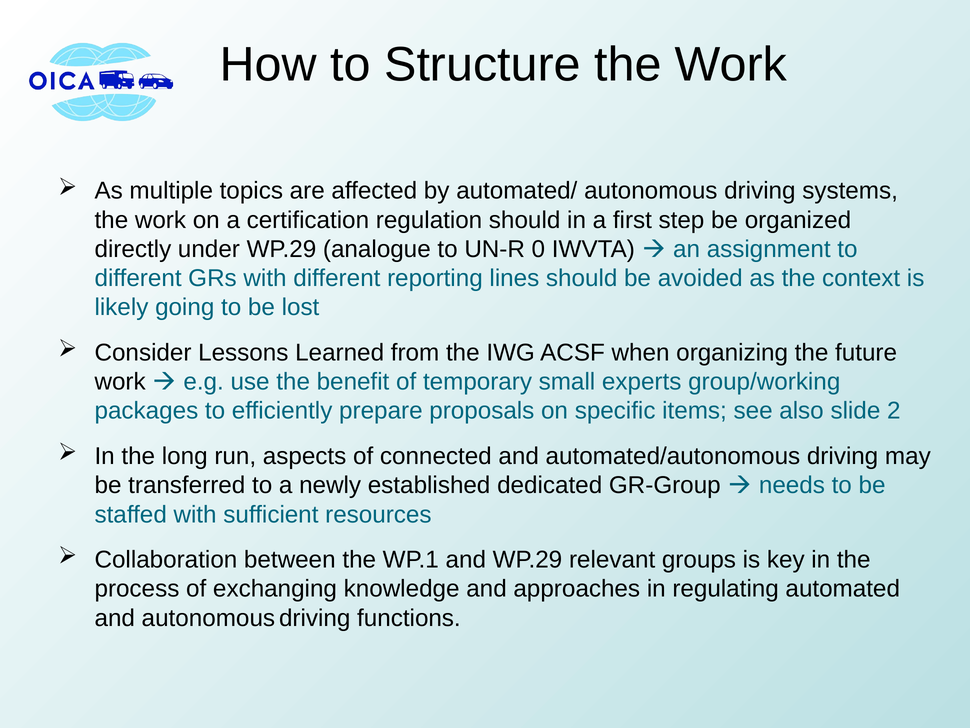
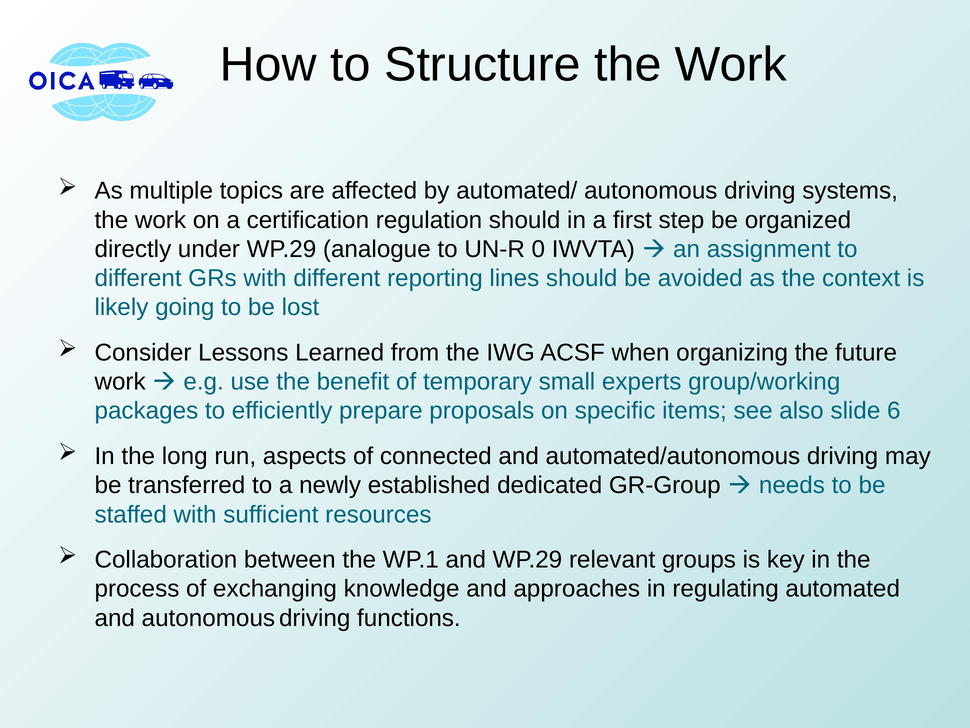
2: 2 -> 6 (894, 411)
